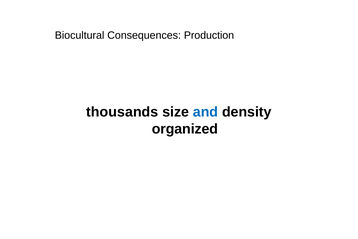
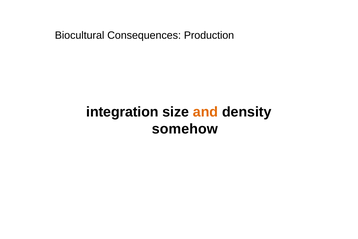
thousands: thousands -> integration (122, 112)
and colour: blue -> orange (206, 112)
organized: organized -> somehow (185, 129)
